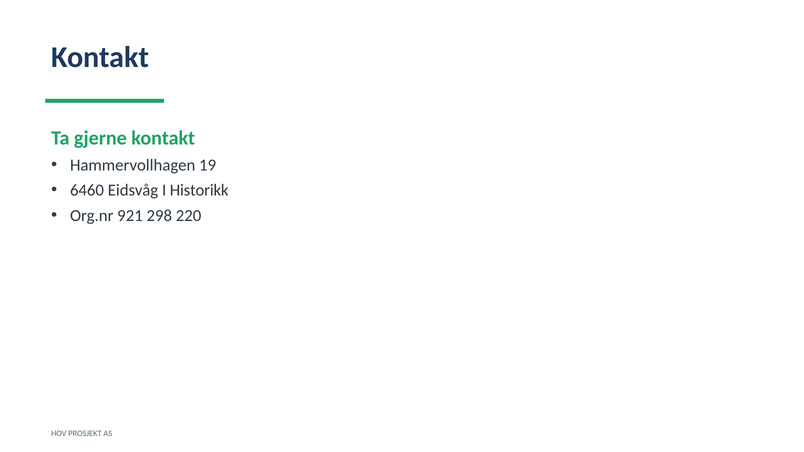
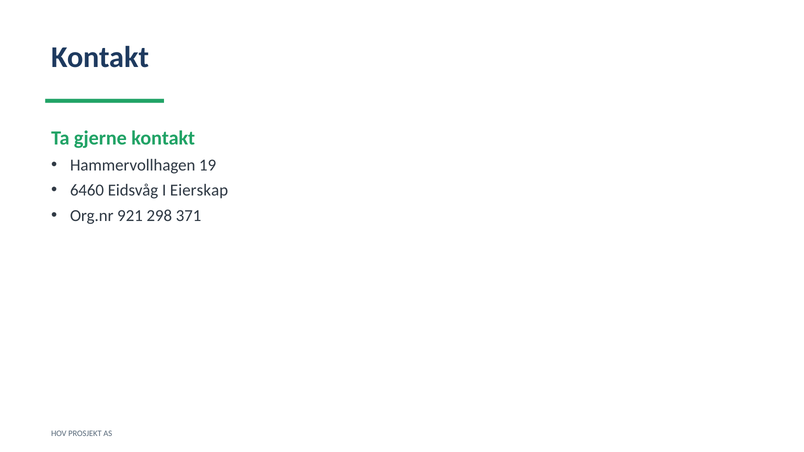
Historikk: Historikk -> Eierskap (199, 190)
220: 220 -> 371 (189, 216)
